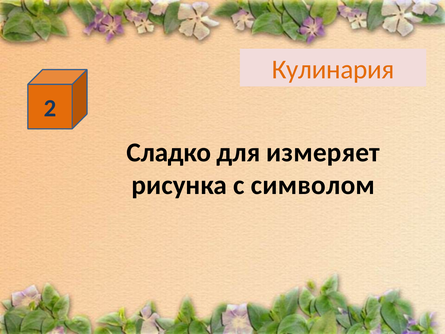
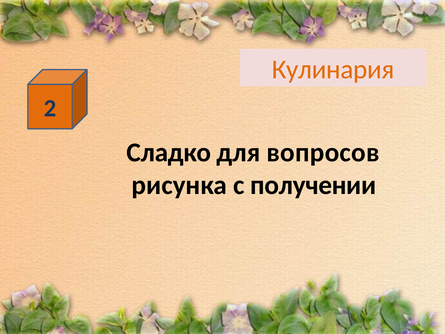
измеряет: измеряет -> вопросов (323, 153)
символом: символом -> получении (313, 185)
